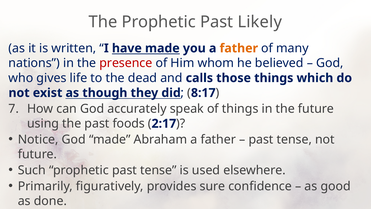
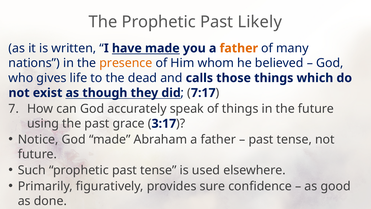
presence colour: red -> orange (126, 63)
8:17: 8:17 -> 7:17 (203, 93)
foods: foods -> grace (129, 123)
2:17: 2:17 -> 3:17 (164, 123)
